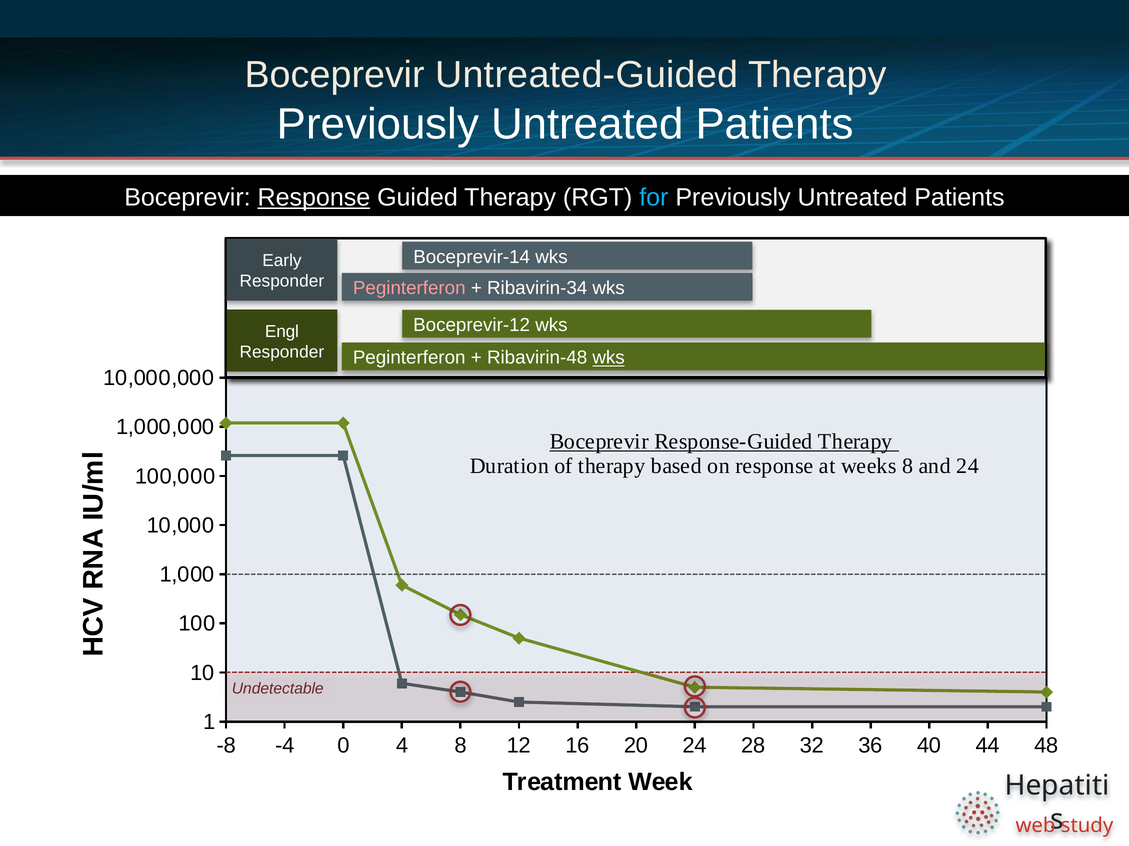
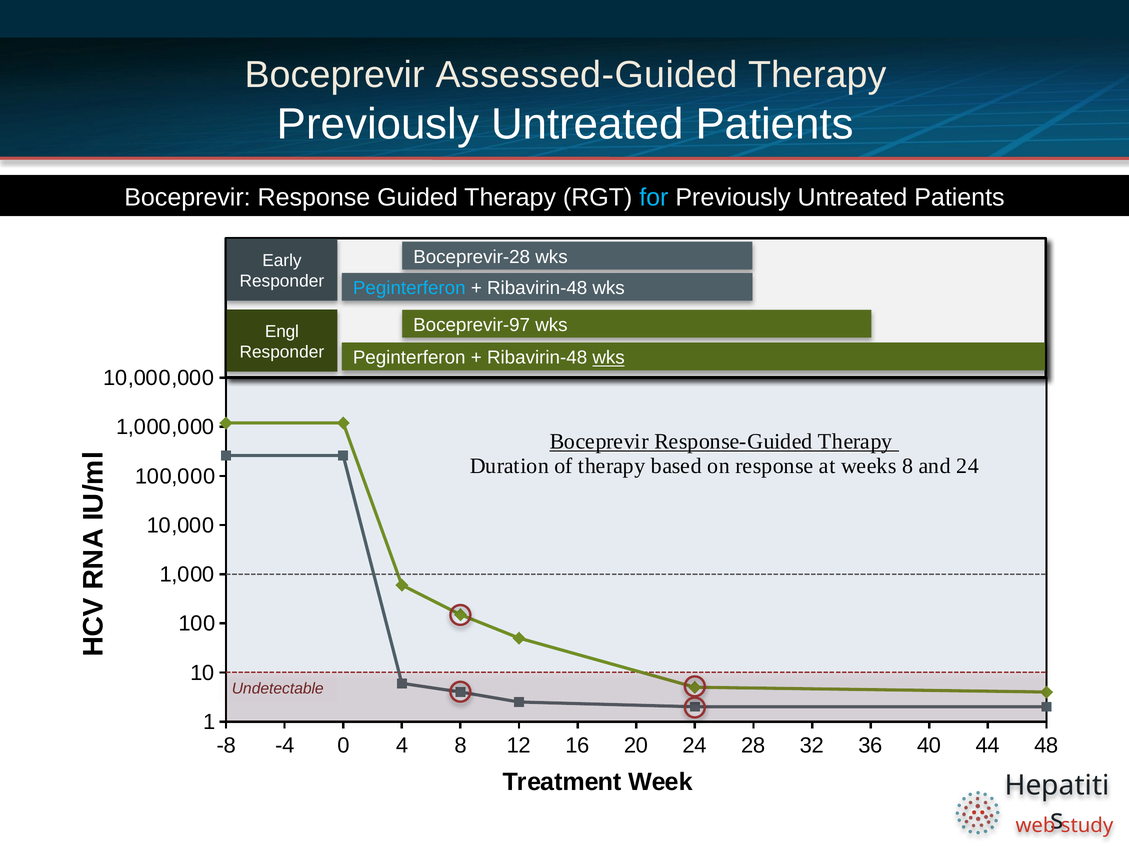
Untreated-Guided: Untreated-Guided -> Assessed-Guided (587, 75)
Response underline: present -> none (314, 197)
Boceprevir-14: Boceprevir-14 -> Boceprevir-28 (472, 257)
Peginterferon colour: pink -> light blue (409, 288)
Ribavirin-34: Ribavirin-34 -> Ribavirin-48 (537, 288)
Boceprevir-12: Boceprevir-12 -> Boceprevir-97 (472, 325)
